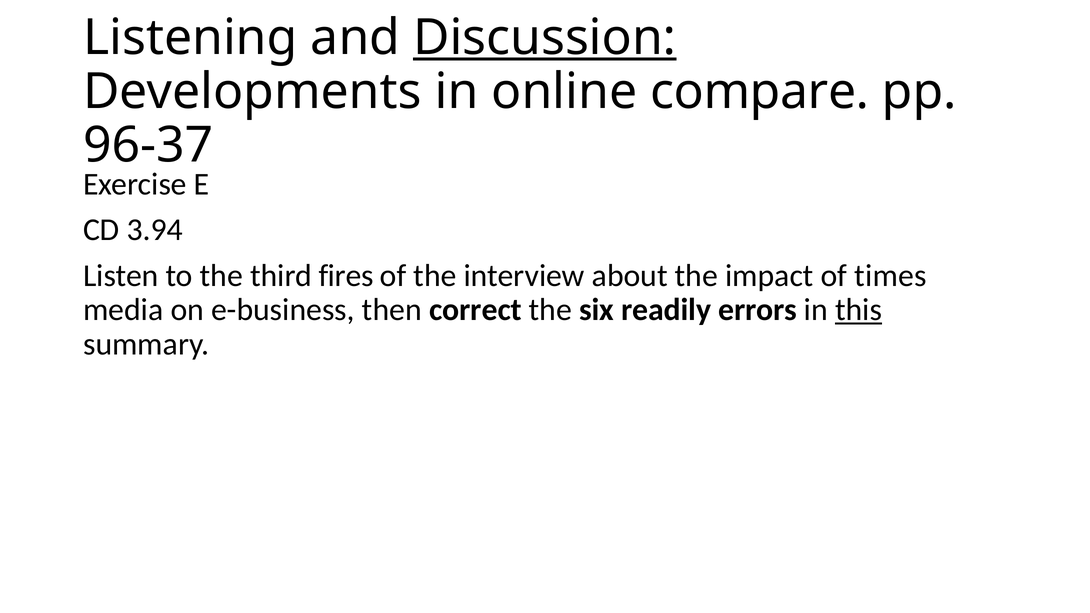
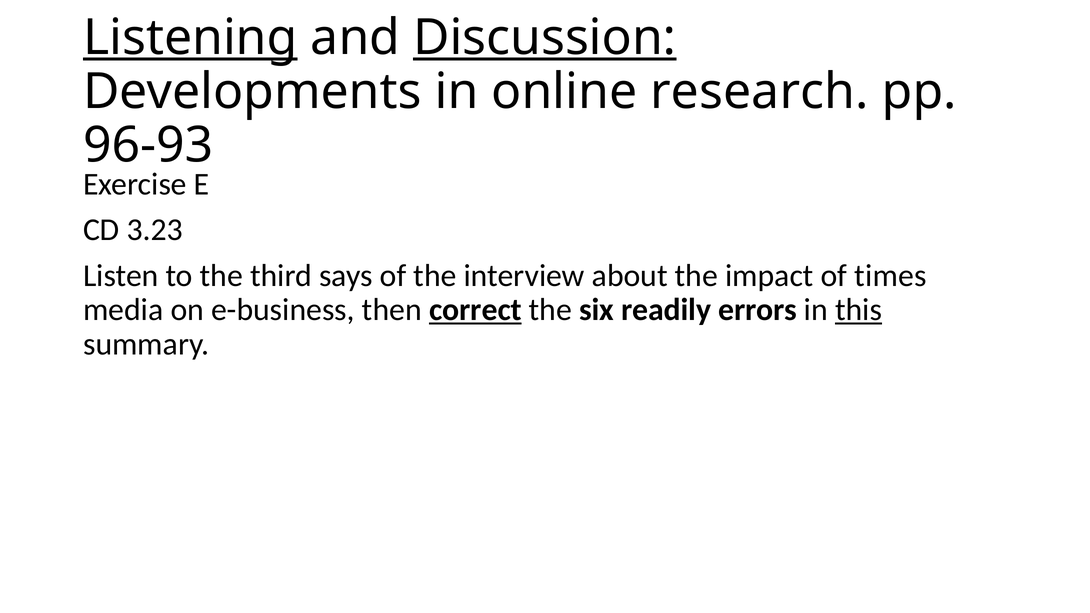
Listening underline: none -> present (190, 38)
compare: compare -> research (759, 92)
96-37: 96-37 -> 96-93 (148, 146)
3.94: 3.94 -> 3.23 (155, 230)
fires: fires -> says (346, 276)
correct underline: none -> present (475, 310)
